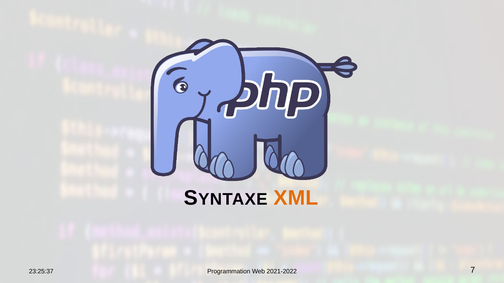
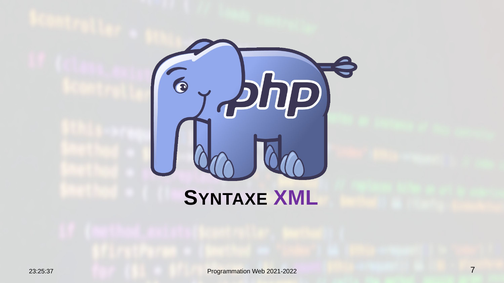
XML colour: orange -> purple (296, 198)
